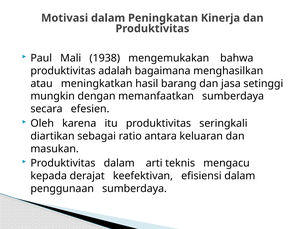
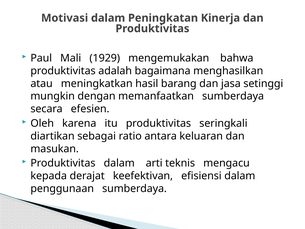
1938: 1938 -> 1929 (105, 58)
